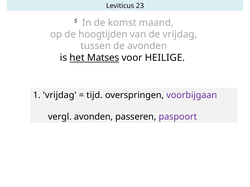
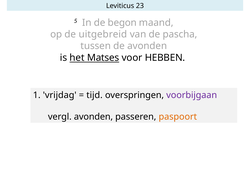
komst: komst -> begon (122, 23)
hoogtijden: hoogtijden -> uitgebreid (103, 34)
de vrijdag: vrijdag -> pascha (180, 34)
HEILIGE: HEILIGE -> HEBBEN (165, 58)
paspoort colour: purple -> orange (178, 117)
